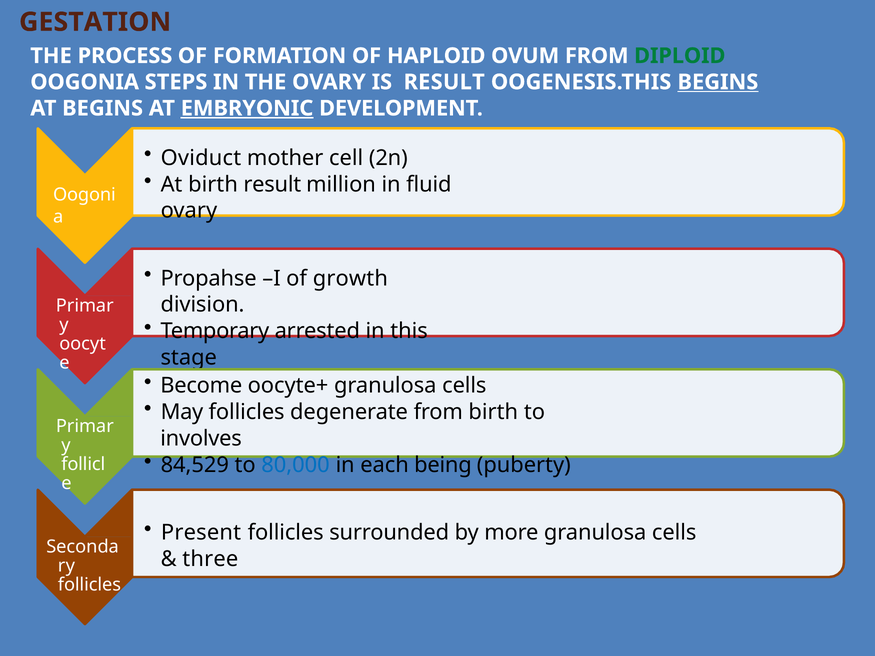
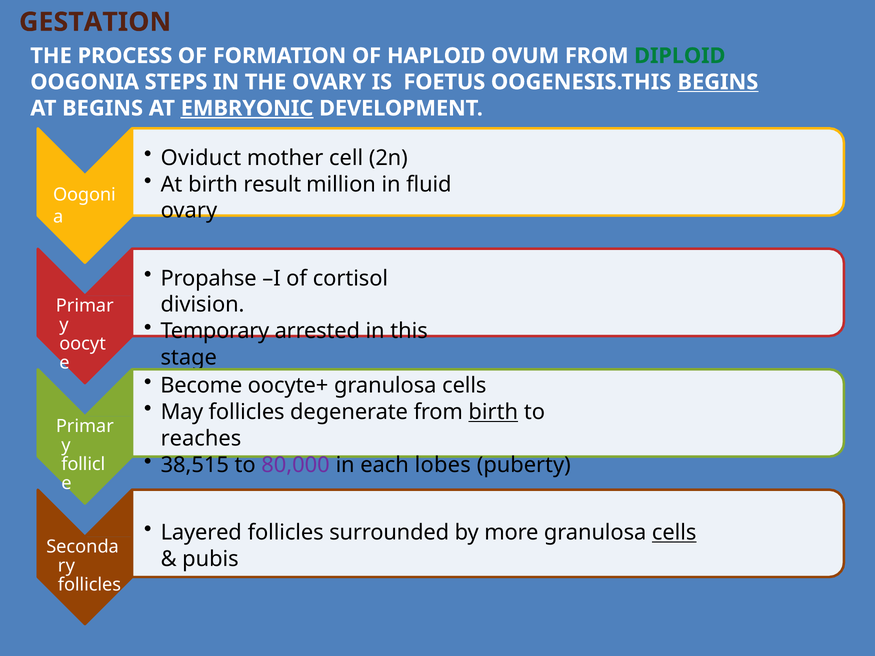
IS RESULT: RESULT -> FOETUS (444, 82)
growth: growth -> cortisol (350, 278)
birth underline: none -> present (493, 412)
involves: involves -> reaches (201, 439)
84,529: 84,529 -> 38,515 (195, 465)
80,000 colour: blue -> purple (296, 465)
being: being -> lobes (443, 465)
Present: Present -> Layered (201, 533)
cells underline: none -> present (674, 533)
three: three -> pubis (210, 559)
